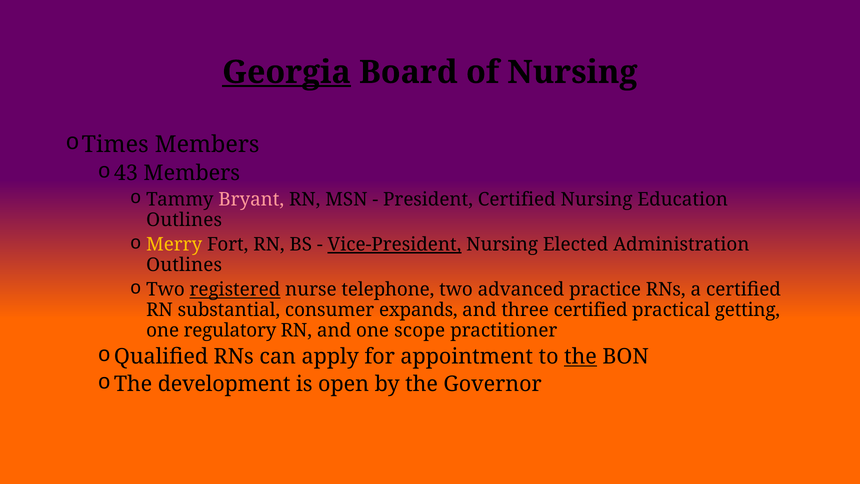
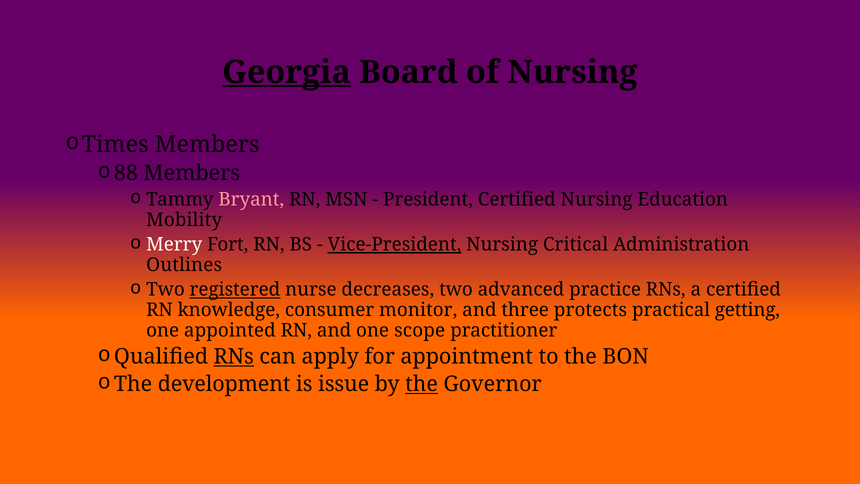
43: 43 -> 88 (126, 173)
Outlines: Outlines -> Mobility (184, 220)
Merry colour: yellow -> white (174, 245)
Elected: Elected -> Critical (576, 245)
telephone: telephone -> decreases (388, 290)
substantial: substantial -> knowledge (229, 310)
expands: expands -> monitor (418, 310)
three certified: certified -> protects (590, 310)
regulatory: regulatory -> appointed (230, 330)
RNs underline: none -> present (234, 356)
the underline: present -> none (580, 356)
open: open -> issue (344, 384)
the underline: none -> present (422, 384)
